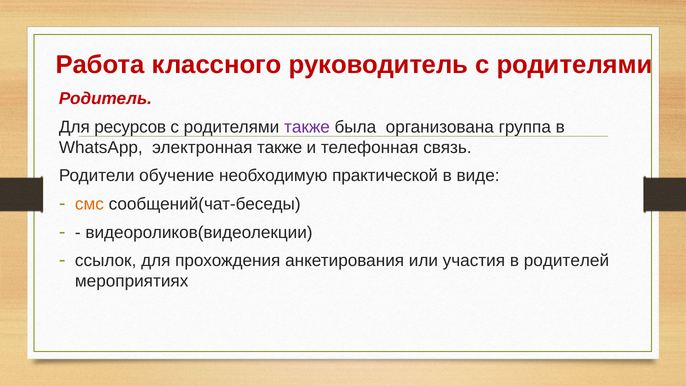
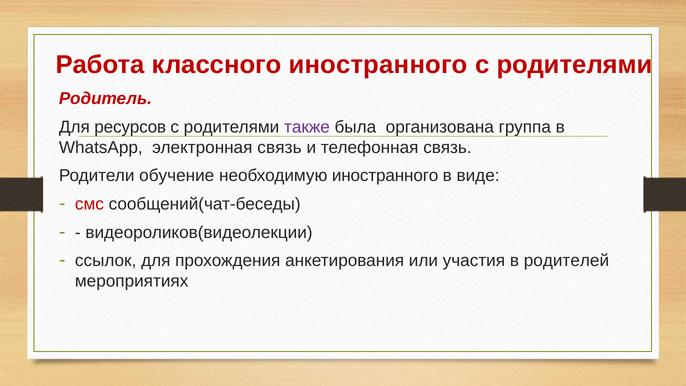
классного руководитель: руководитель -> иностранного (378, 65)
электронная также: также -> связь (279, 147)
необходимую практической: практической -> иностранного (385, 176)
смс colour: orange -> red (89, 204)
